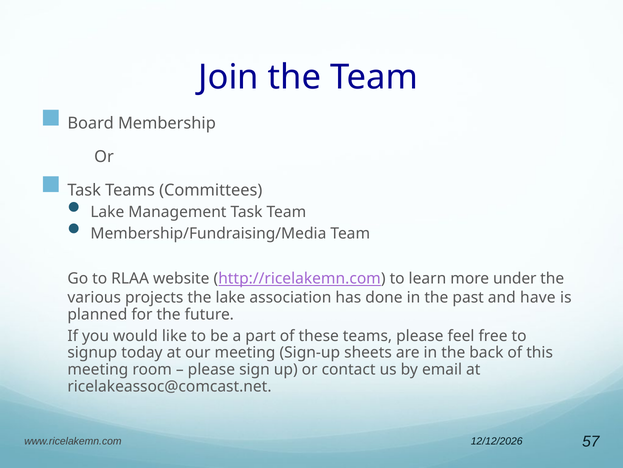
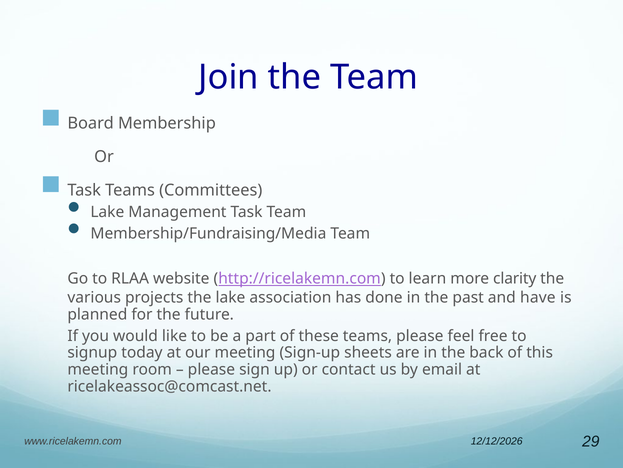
under: under -> clarity (515, 278)
57: 57 -> 29 (591, 441)
